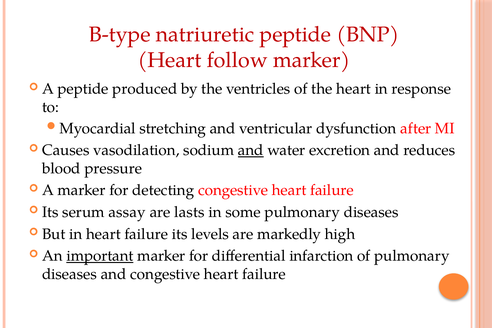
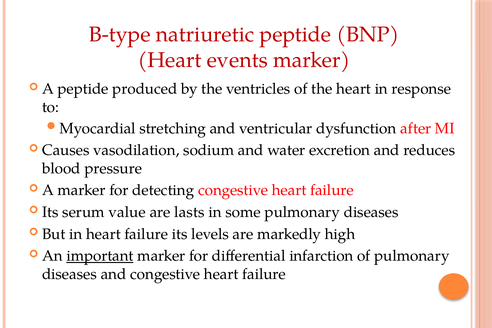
follow: follow -> events (237, 60)
and underline: present -> none (251, 150)
assay: assay -> value (127, 212)
